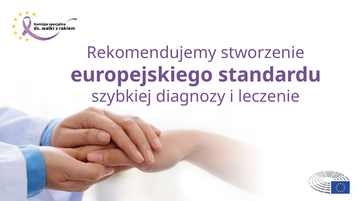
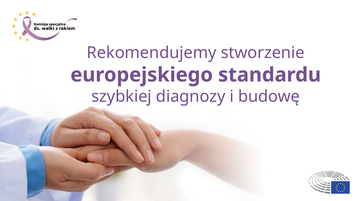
leczenie: leczenie -> budowę (269, 96)
